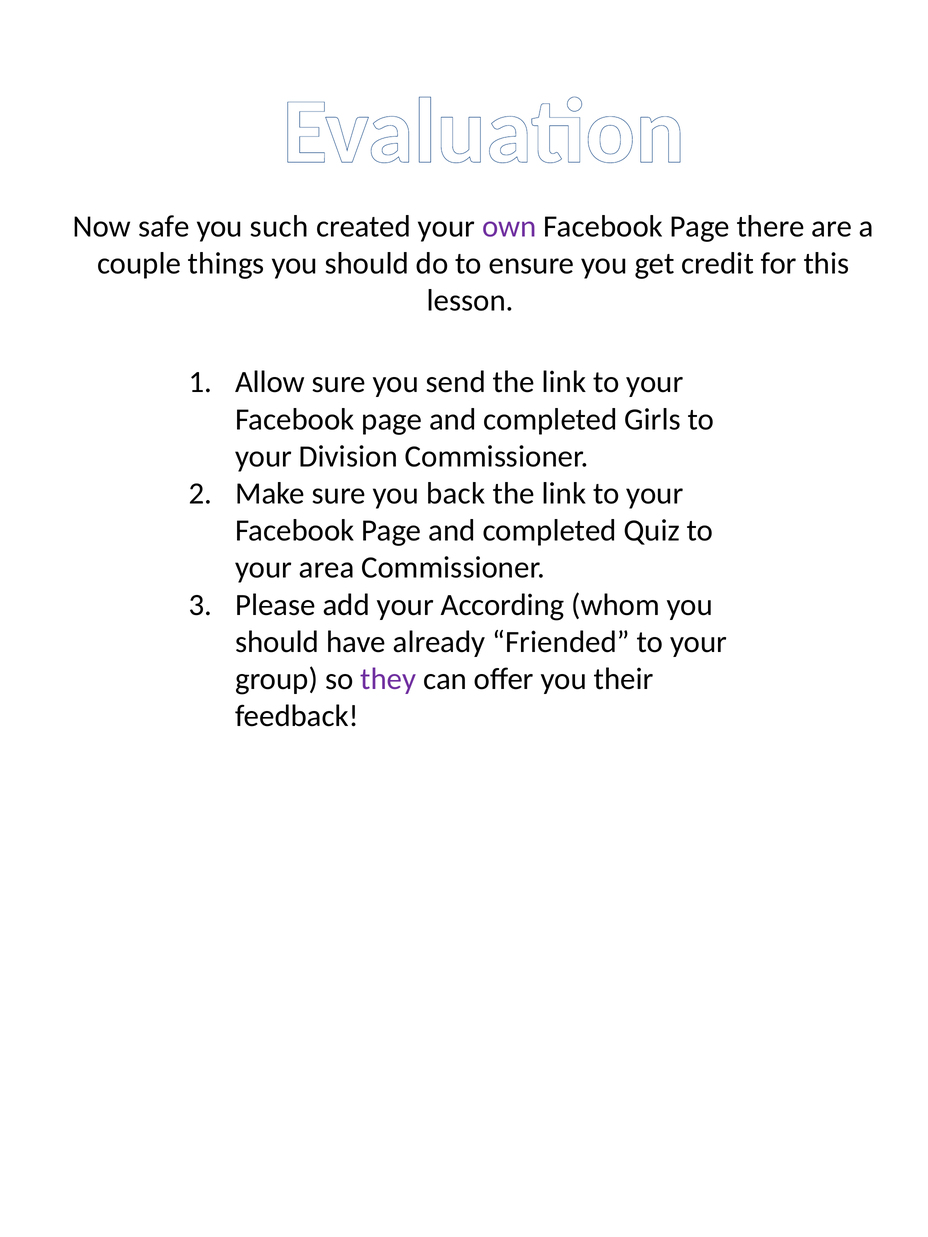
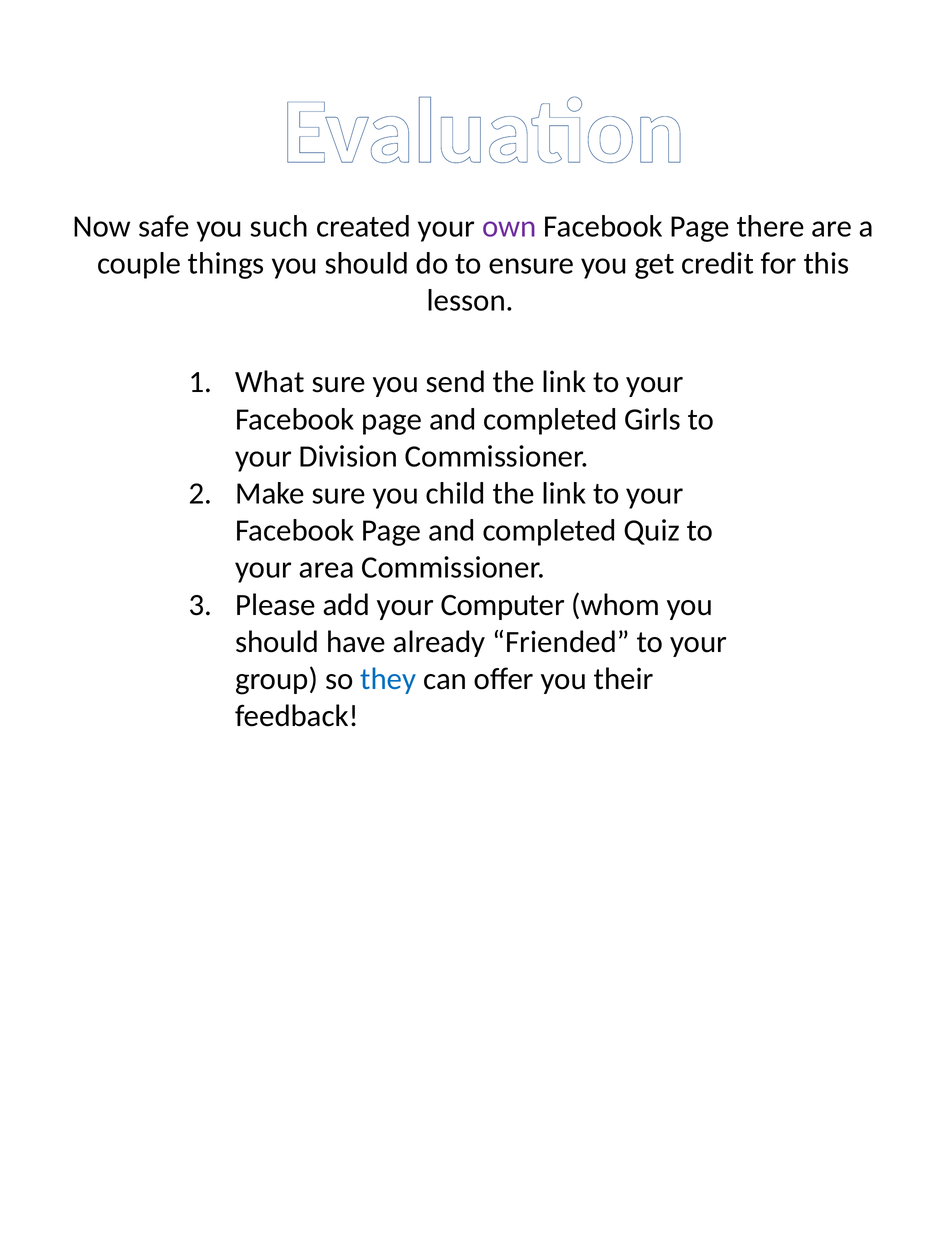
Allow: Allow -> What (270, 382)
back: back -> child (456, 494)
According: According -> Computer (503, 605)
they colour: purple -> blue (388, 679)
